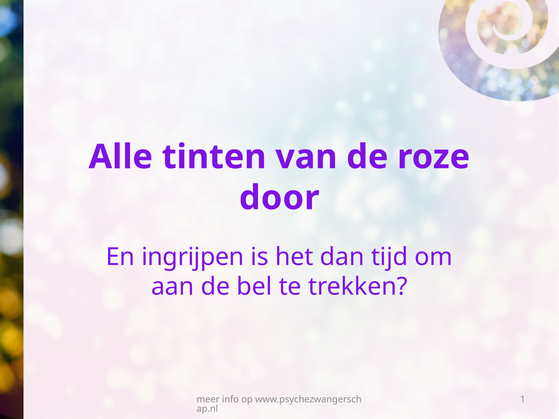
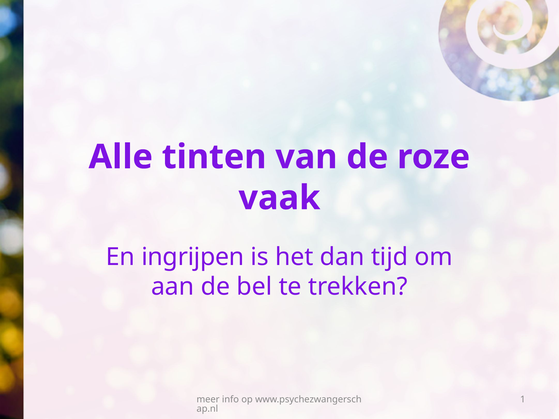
door: door -> vaak (279, 198)
